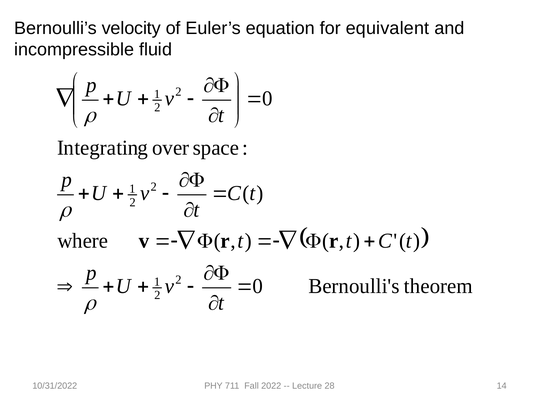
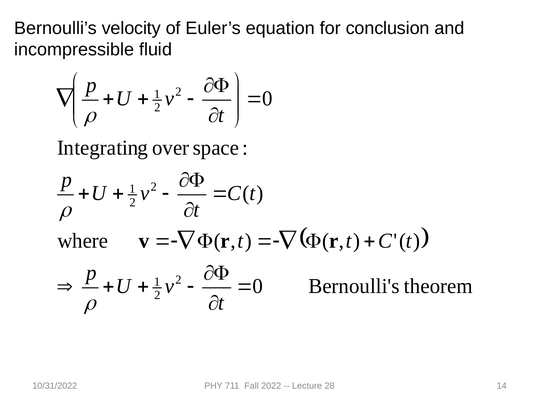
equivalent: equivalent -> conclusion (388, 28)
